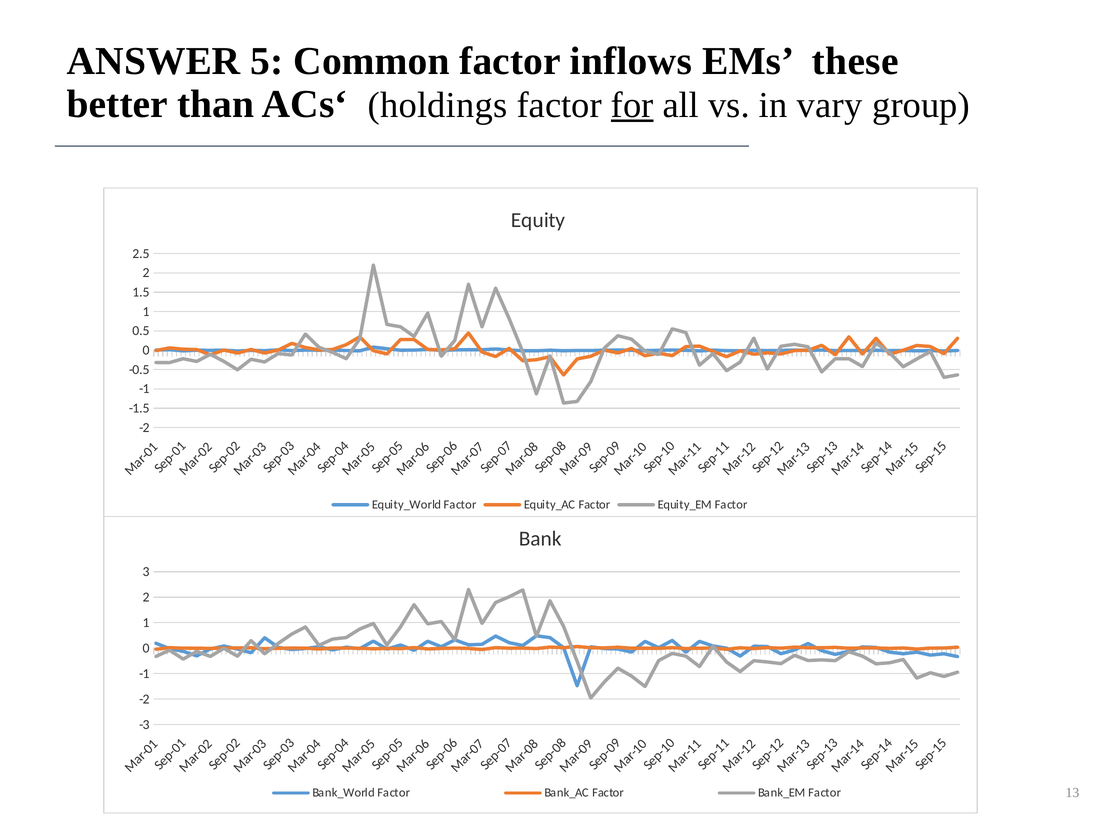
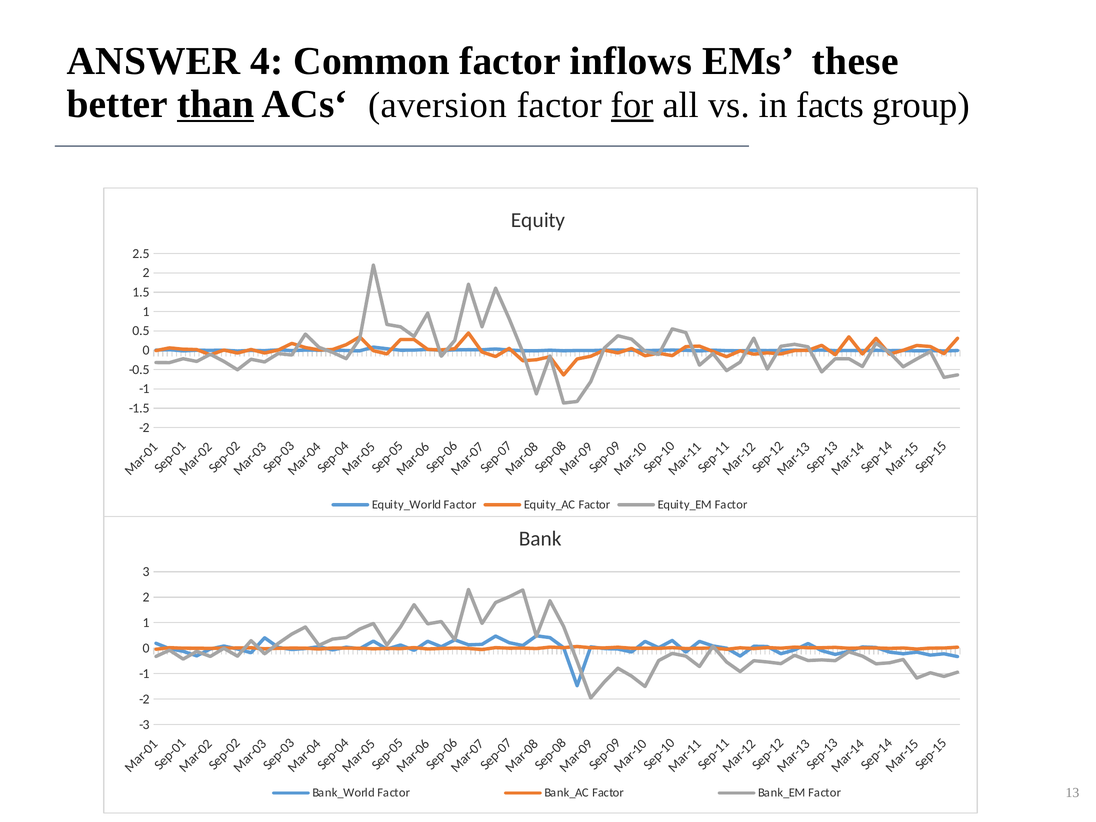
ANSWER 5: 5 -> 4 (267, 61)
than underline: none -> present (216, 104)
holdings: holdings -> aversion (437, 105)
vary: vary -> facts (830, 105)
